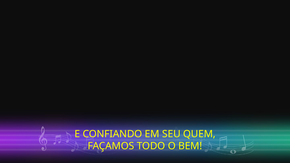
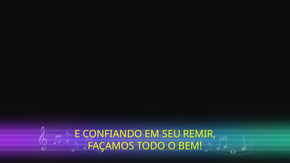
QUEM: QUEM -> REMIR (199, 134)
